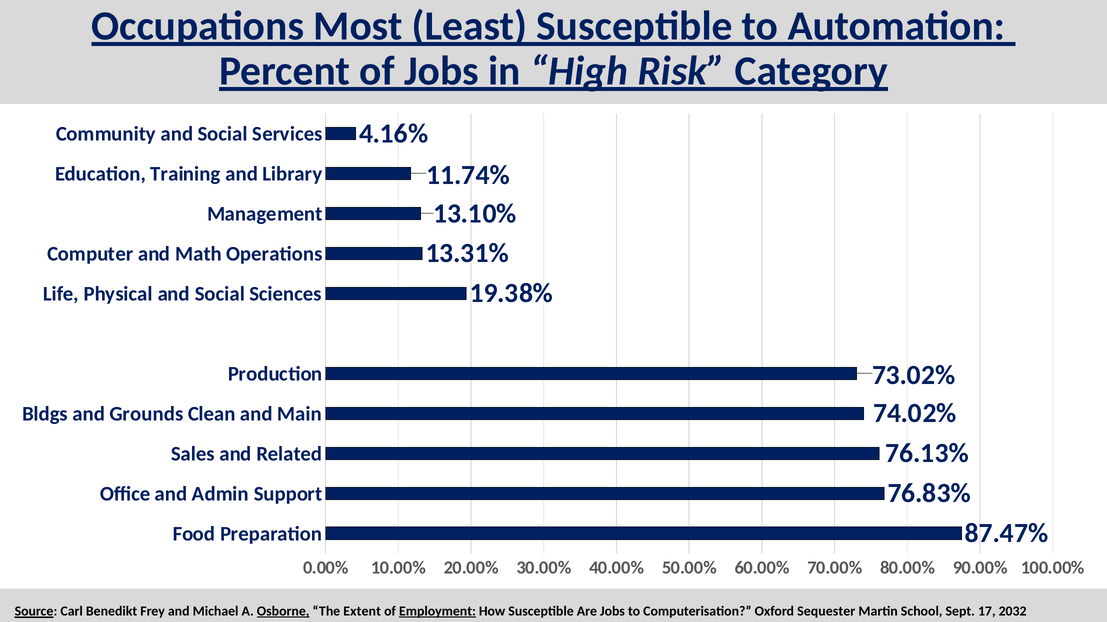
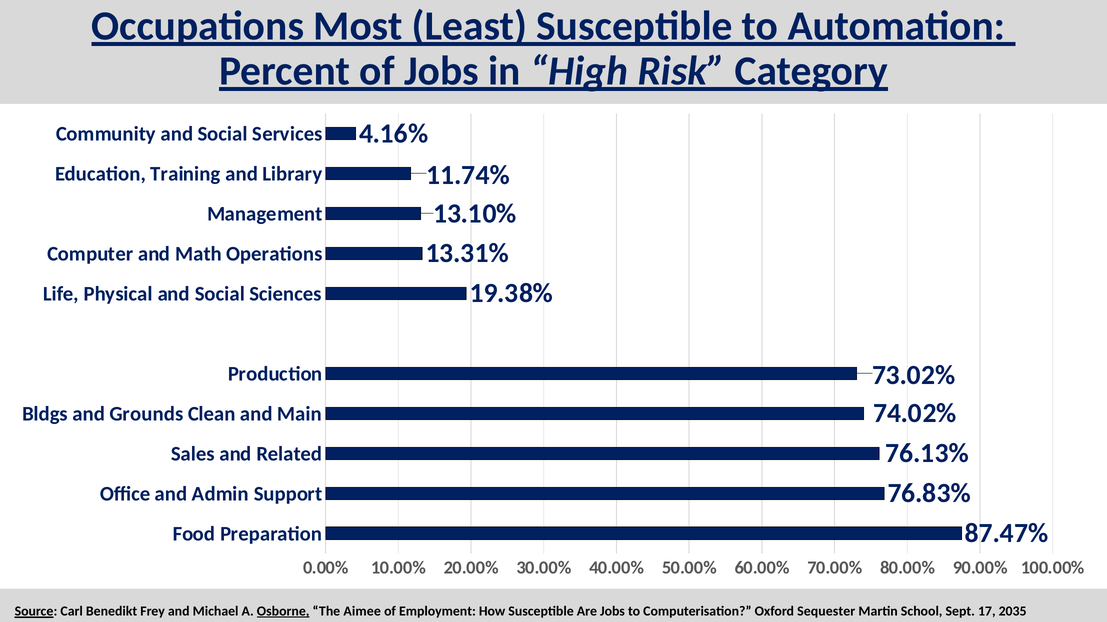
Extent: Extent -> Aimee (362, 612)
Employment underline: present -> none (437, 612)
2032: 2032 -> 2035 (1013, 612)
